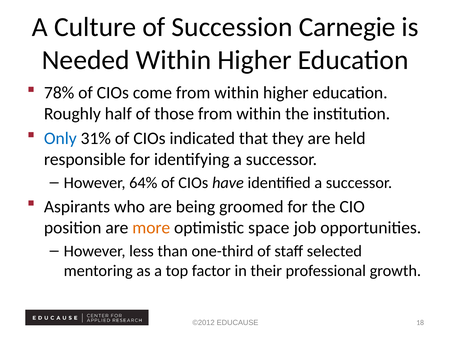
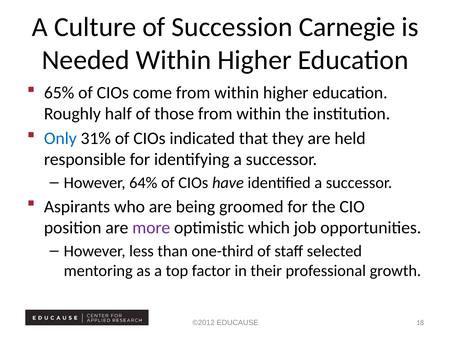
78%: 78% -> 65% (59, 93)
more colour: orange -> purple (151, 228)
space: space -> which (269, 228)
